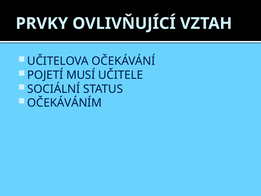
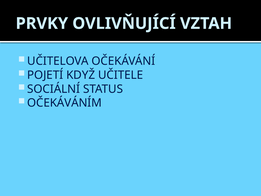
MUSÍ: MUSÍ -> KDYŽ (81, 75)
